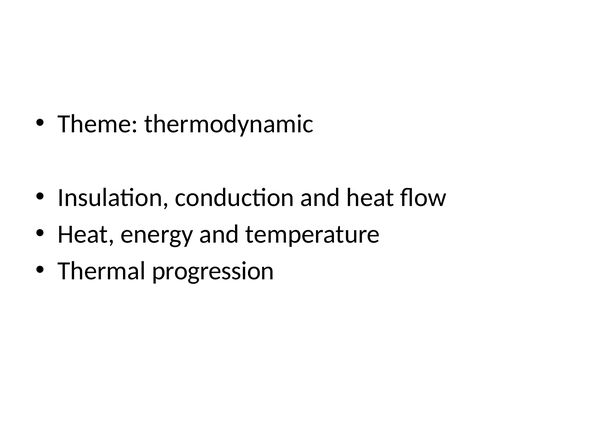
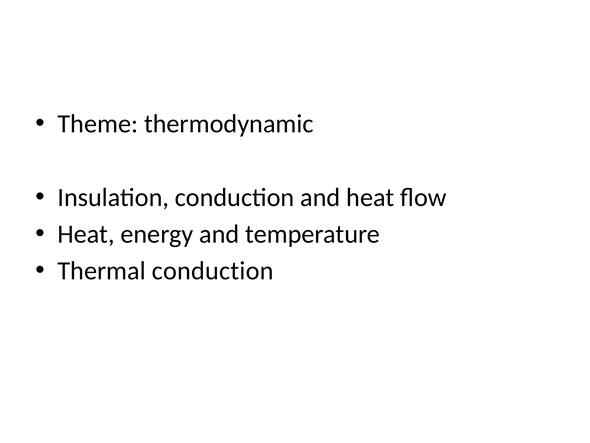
Thermal progression: progression -> conduction (213, 271)
